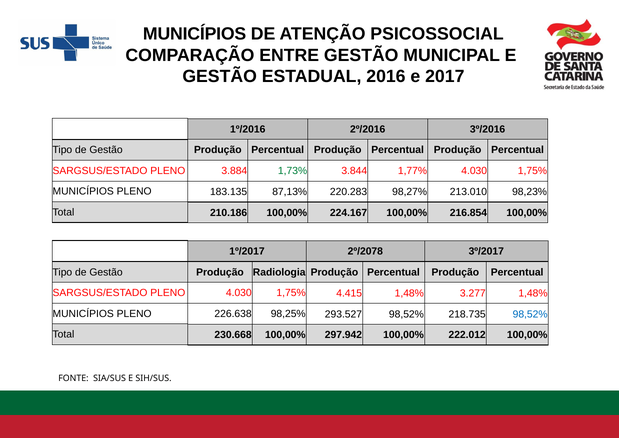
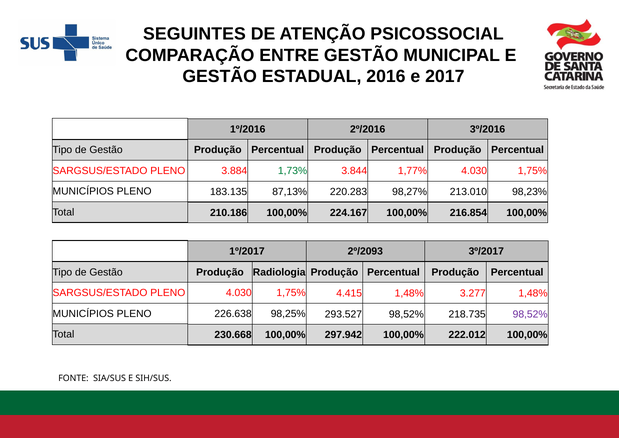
MUNICÍPIOS: MUNICÍPIOS -> SEGUINTES (194, 34)
2º/2078: 2º/2078 -> 2º/2093 (365, 251)
98,52% colour: blue -> purple (530, 314)
